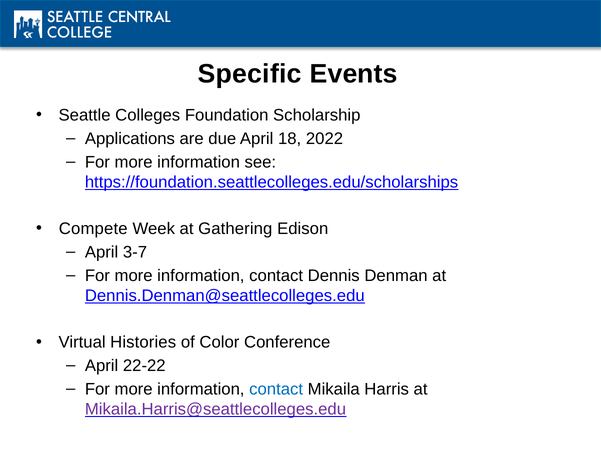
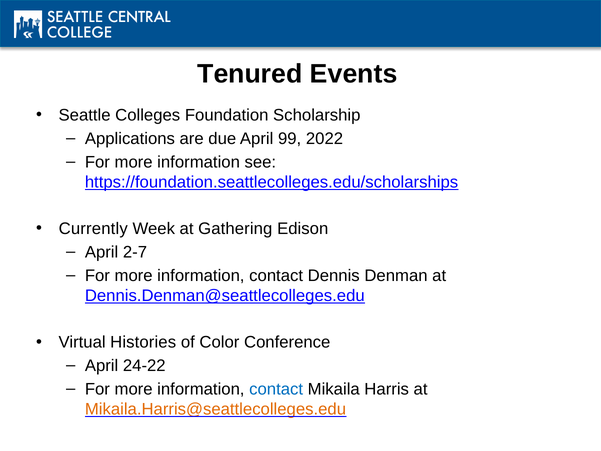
Specific: Specific -> Tenured (250, 74)
18: 18 -> 99 (290, 139)
Compete: Compete -> Currently (93, 229)
3-7: 3-7 -> 2-7 (135, 252)
22-22: 22-22 -> 24-22 (144, 366)
Mikaila.Harris@seattlecolleges.edu colour: purple -> orange (215, 409)
